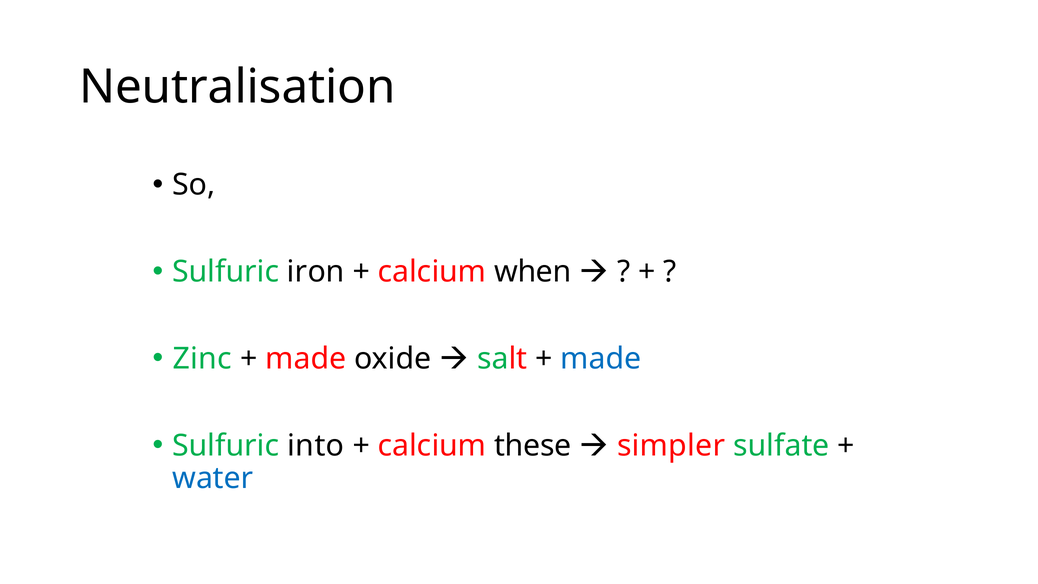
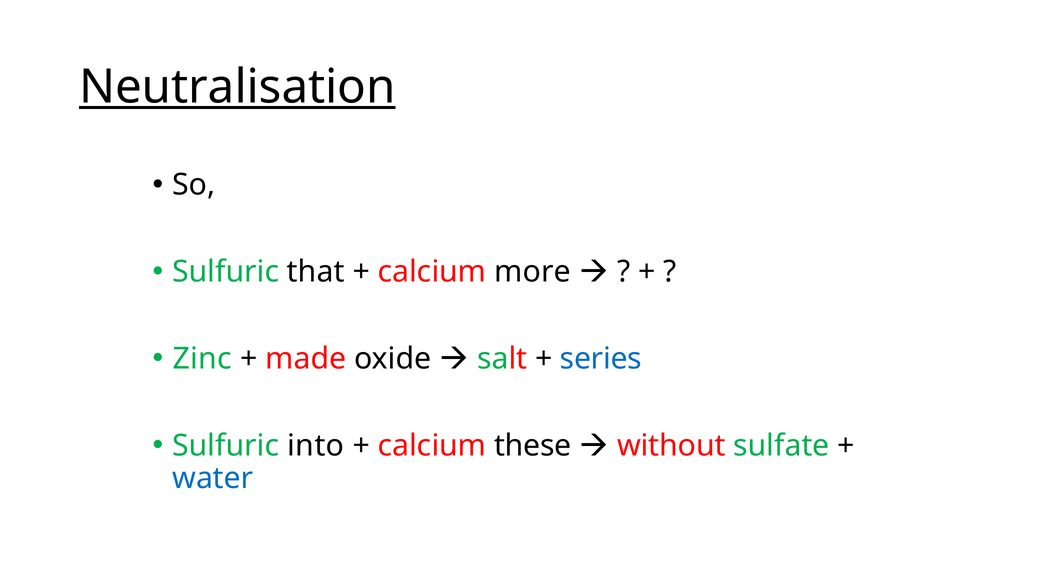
Neutralisation underline: none -> present (237, 87)
iron: iron -> that (316, 272)
when: when -> more (532, 272)
made: made -> series (601, 359)
simpler: simpler -> without (671, 445)
